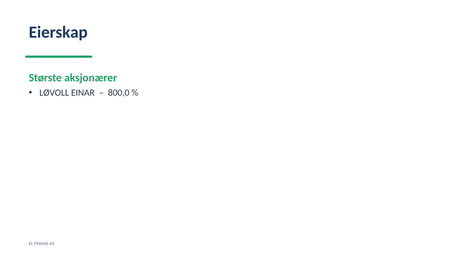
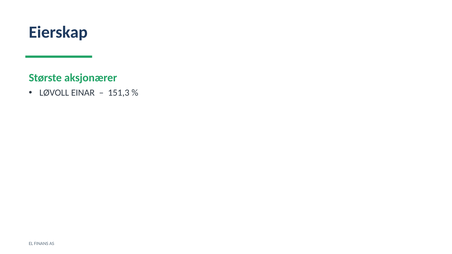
800,0: 800,0 -> 151,3 (119, 93)
